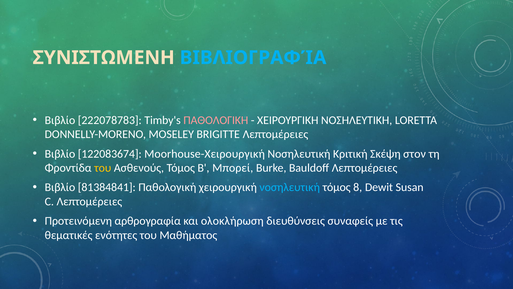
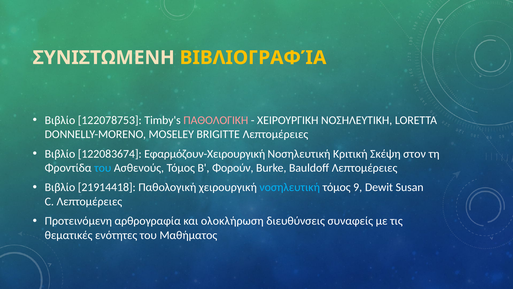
ΒΙΒΛΙΟΓΡΑΦΊΑ colour: light blue -> yellow (253, 58)
222078783: 222078783 -> 122078753 (110, 120)
Moorhouse-Χειρουργική: Moorhouse-Χειρουργική -> Εφαρμόζουν-Χειρουργική (205, 154)
του colour: yellow -> light blue (103, 168)
Μπορεί: Μπορεί -> Φορούν (233, 168)
81384841: 81384841 -> 21914418 (107, 187)
8: 8 -> 9 (358, 187)
